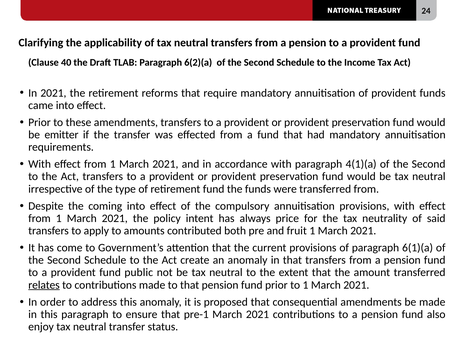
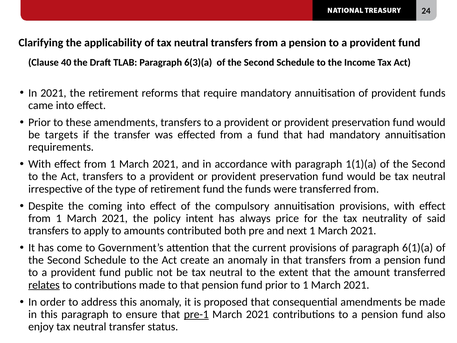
6(2)(a: 6(2)(a -> 6(3)(a (198, 62)
emitter: emitter -> targets (61, 135)
4(1)(a: 4(1)(a -> 1(1)(a (361, 164)
fruit: fruit -> next (297, 231)
pre-1 underline: none -> present (196, 314)
